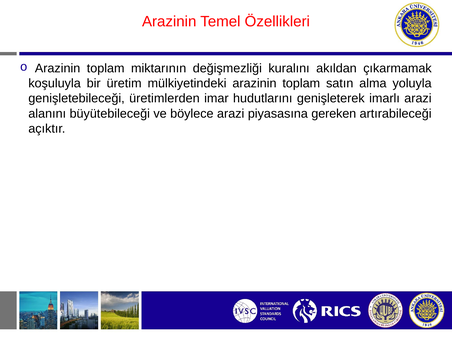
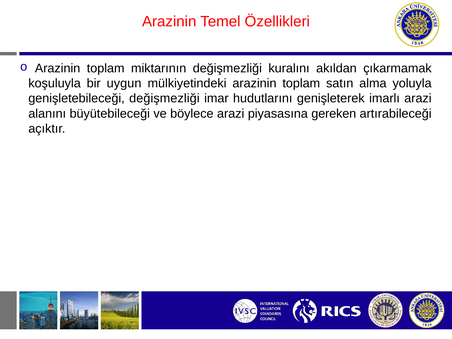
üretim: üretim -> uygun (124, 83)
genişletebileceği üretimlerden: üretimlerden -> değişmezliği (164, 99)
